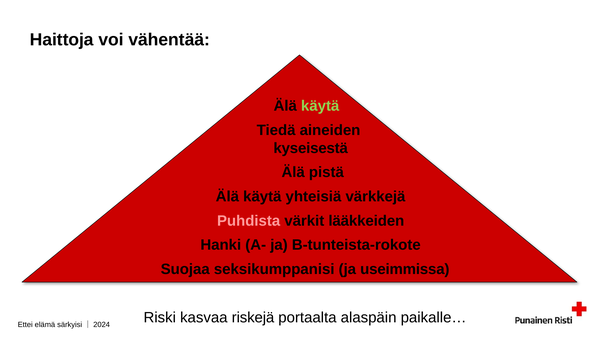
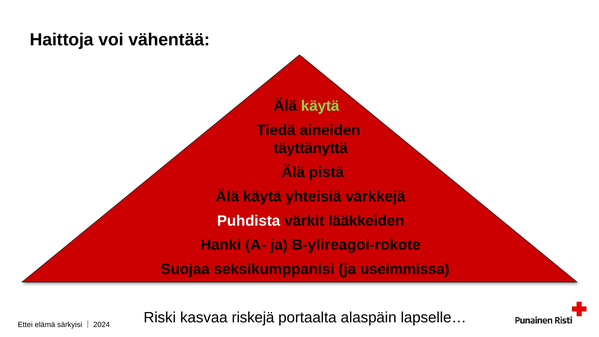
kyseisestä: kyseisestä -> täyttänyttä (311, 148)
Puhdista colour: pink -> white (249, 221)
B-tunteista-rokote: B-tunteista-rokote -> B-ylireagoi-rokote (356, 245)
paikalle…: paikalle… -> lapselle… (434, 318)
